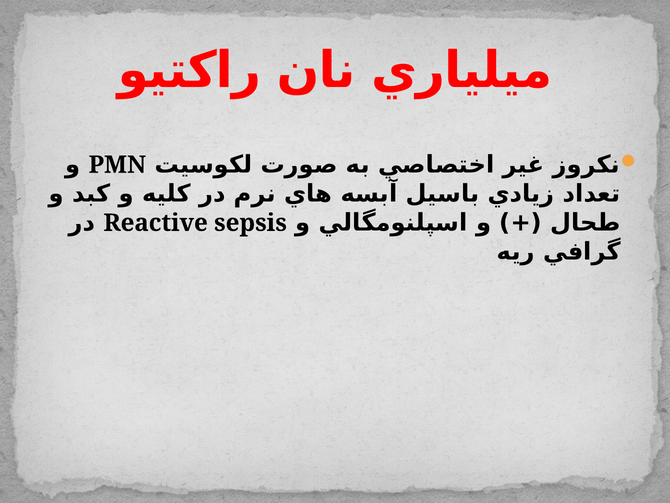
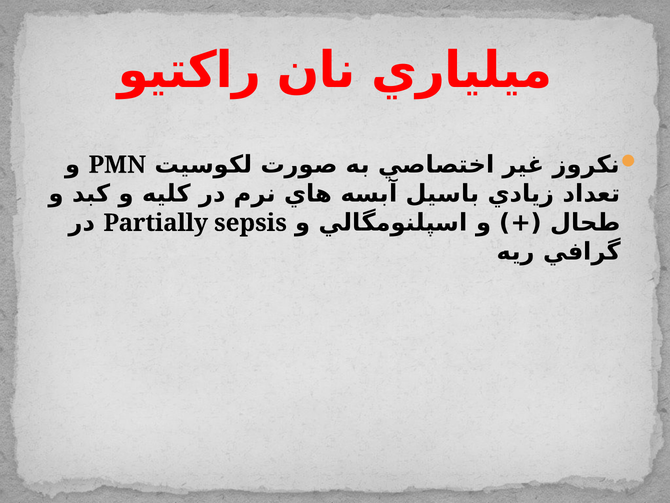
Reactive: Reactive -> Partially (156, 223)
